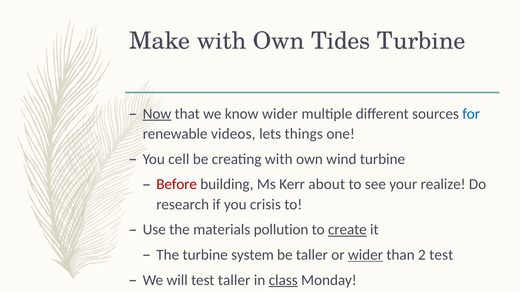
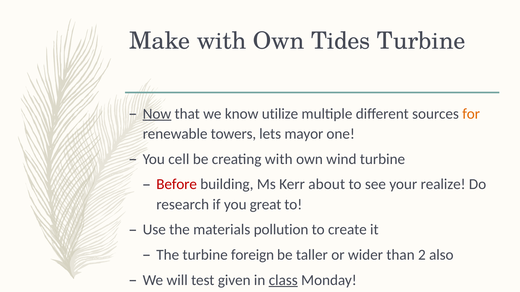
know wider: wider -> utilize (280, 114)
for colour: blue -> orange (471, 114)
videos: videos -> towers (233, 134)
things: things -> mayor (304, 134)
crisis: crisis -> great (266, 205)
create underline: present -> none (347, 230)
system: system -> foreign (253, 255)
wider underline: present -> none (365, 255)
2 test: test -> also (441, 255)
test taller: taller -> given (234, 281)
